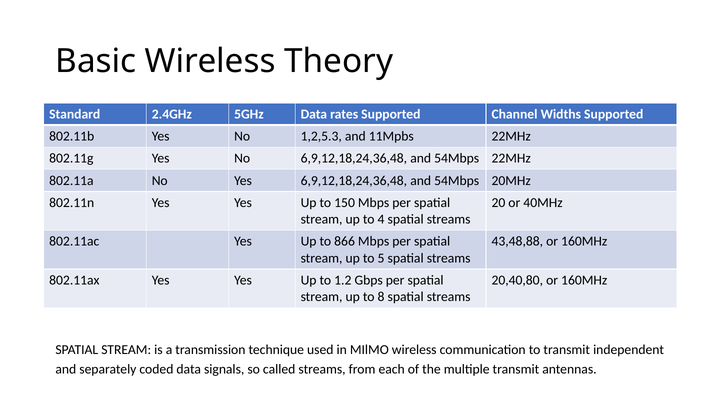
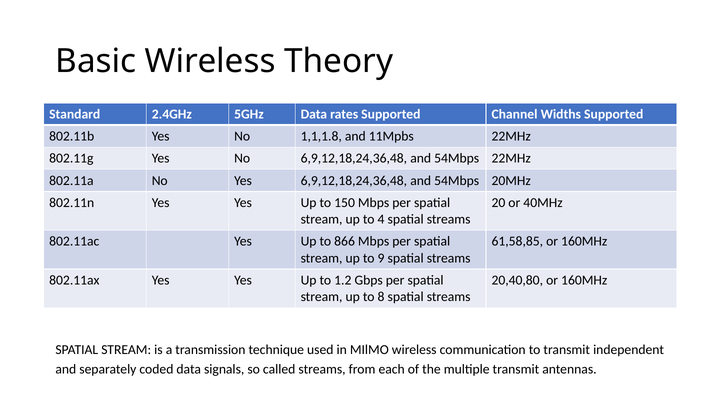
1,2,5.3: 1,2,5.3 -> 1,1,1.8 (321, 136)
43,48,88: 43,48,88 -> 61,58,85 (517, 241)
5: 5 -> 9 (381, 258)
